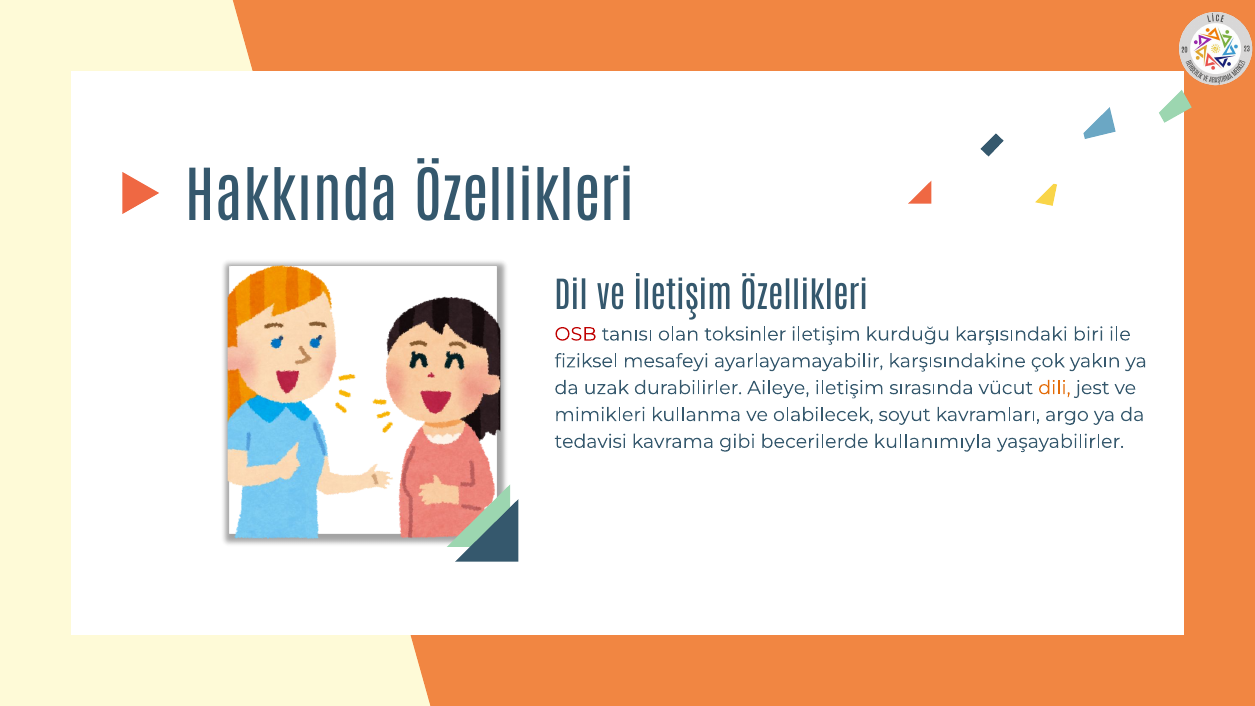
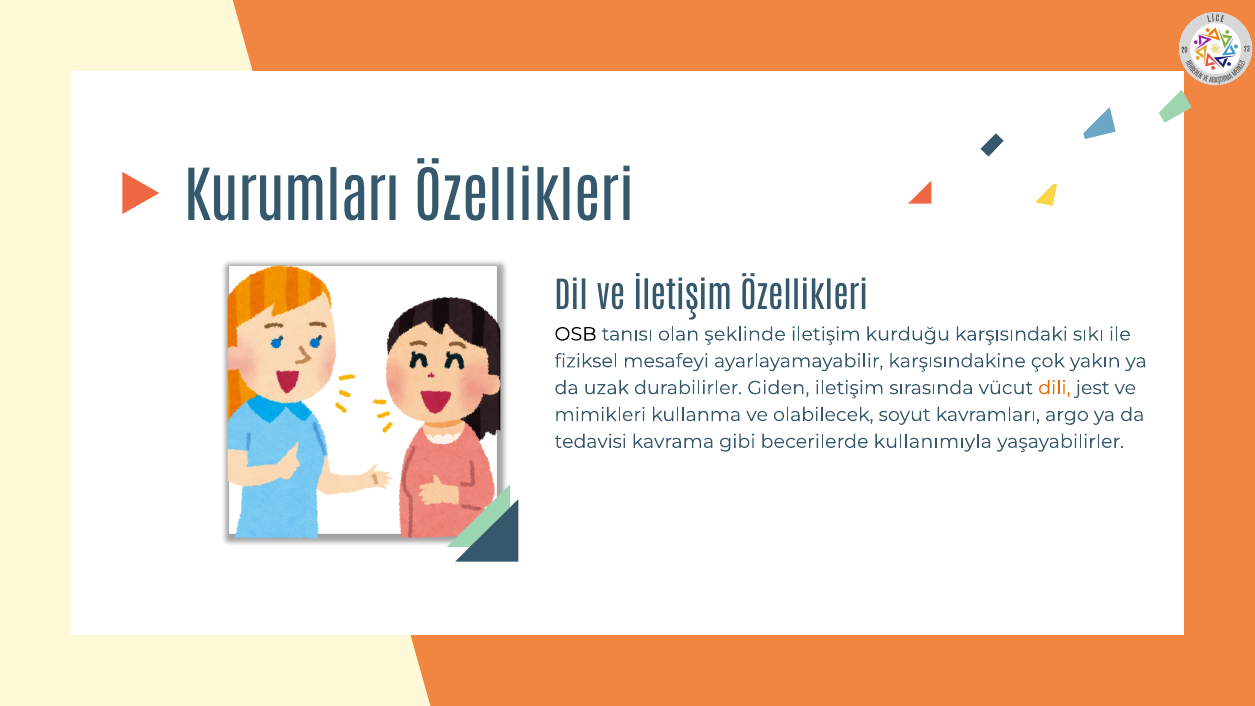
Hakkında: Hakkında -> Kurumları (292, 200)
OSB colour: red -> black (576, 334)
toksinler: toksinler -> şeklinde (745, 334)
biri: biri -> sıkı (1088, 334)
Aileye: Aileye -> Giden (778, 388)
